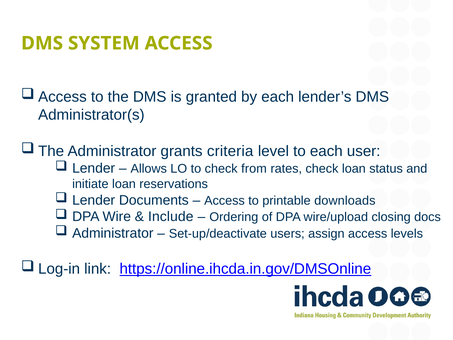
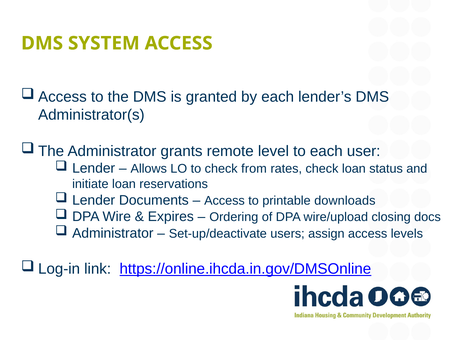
criteria: criteria -> remote (230, 151)
Include: Include -> Expires (171, 217)
